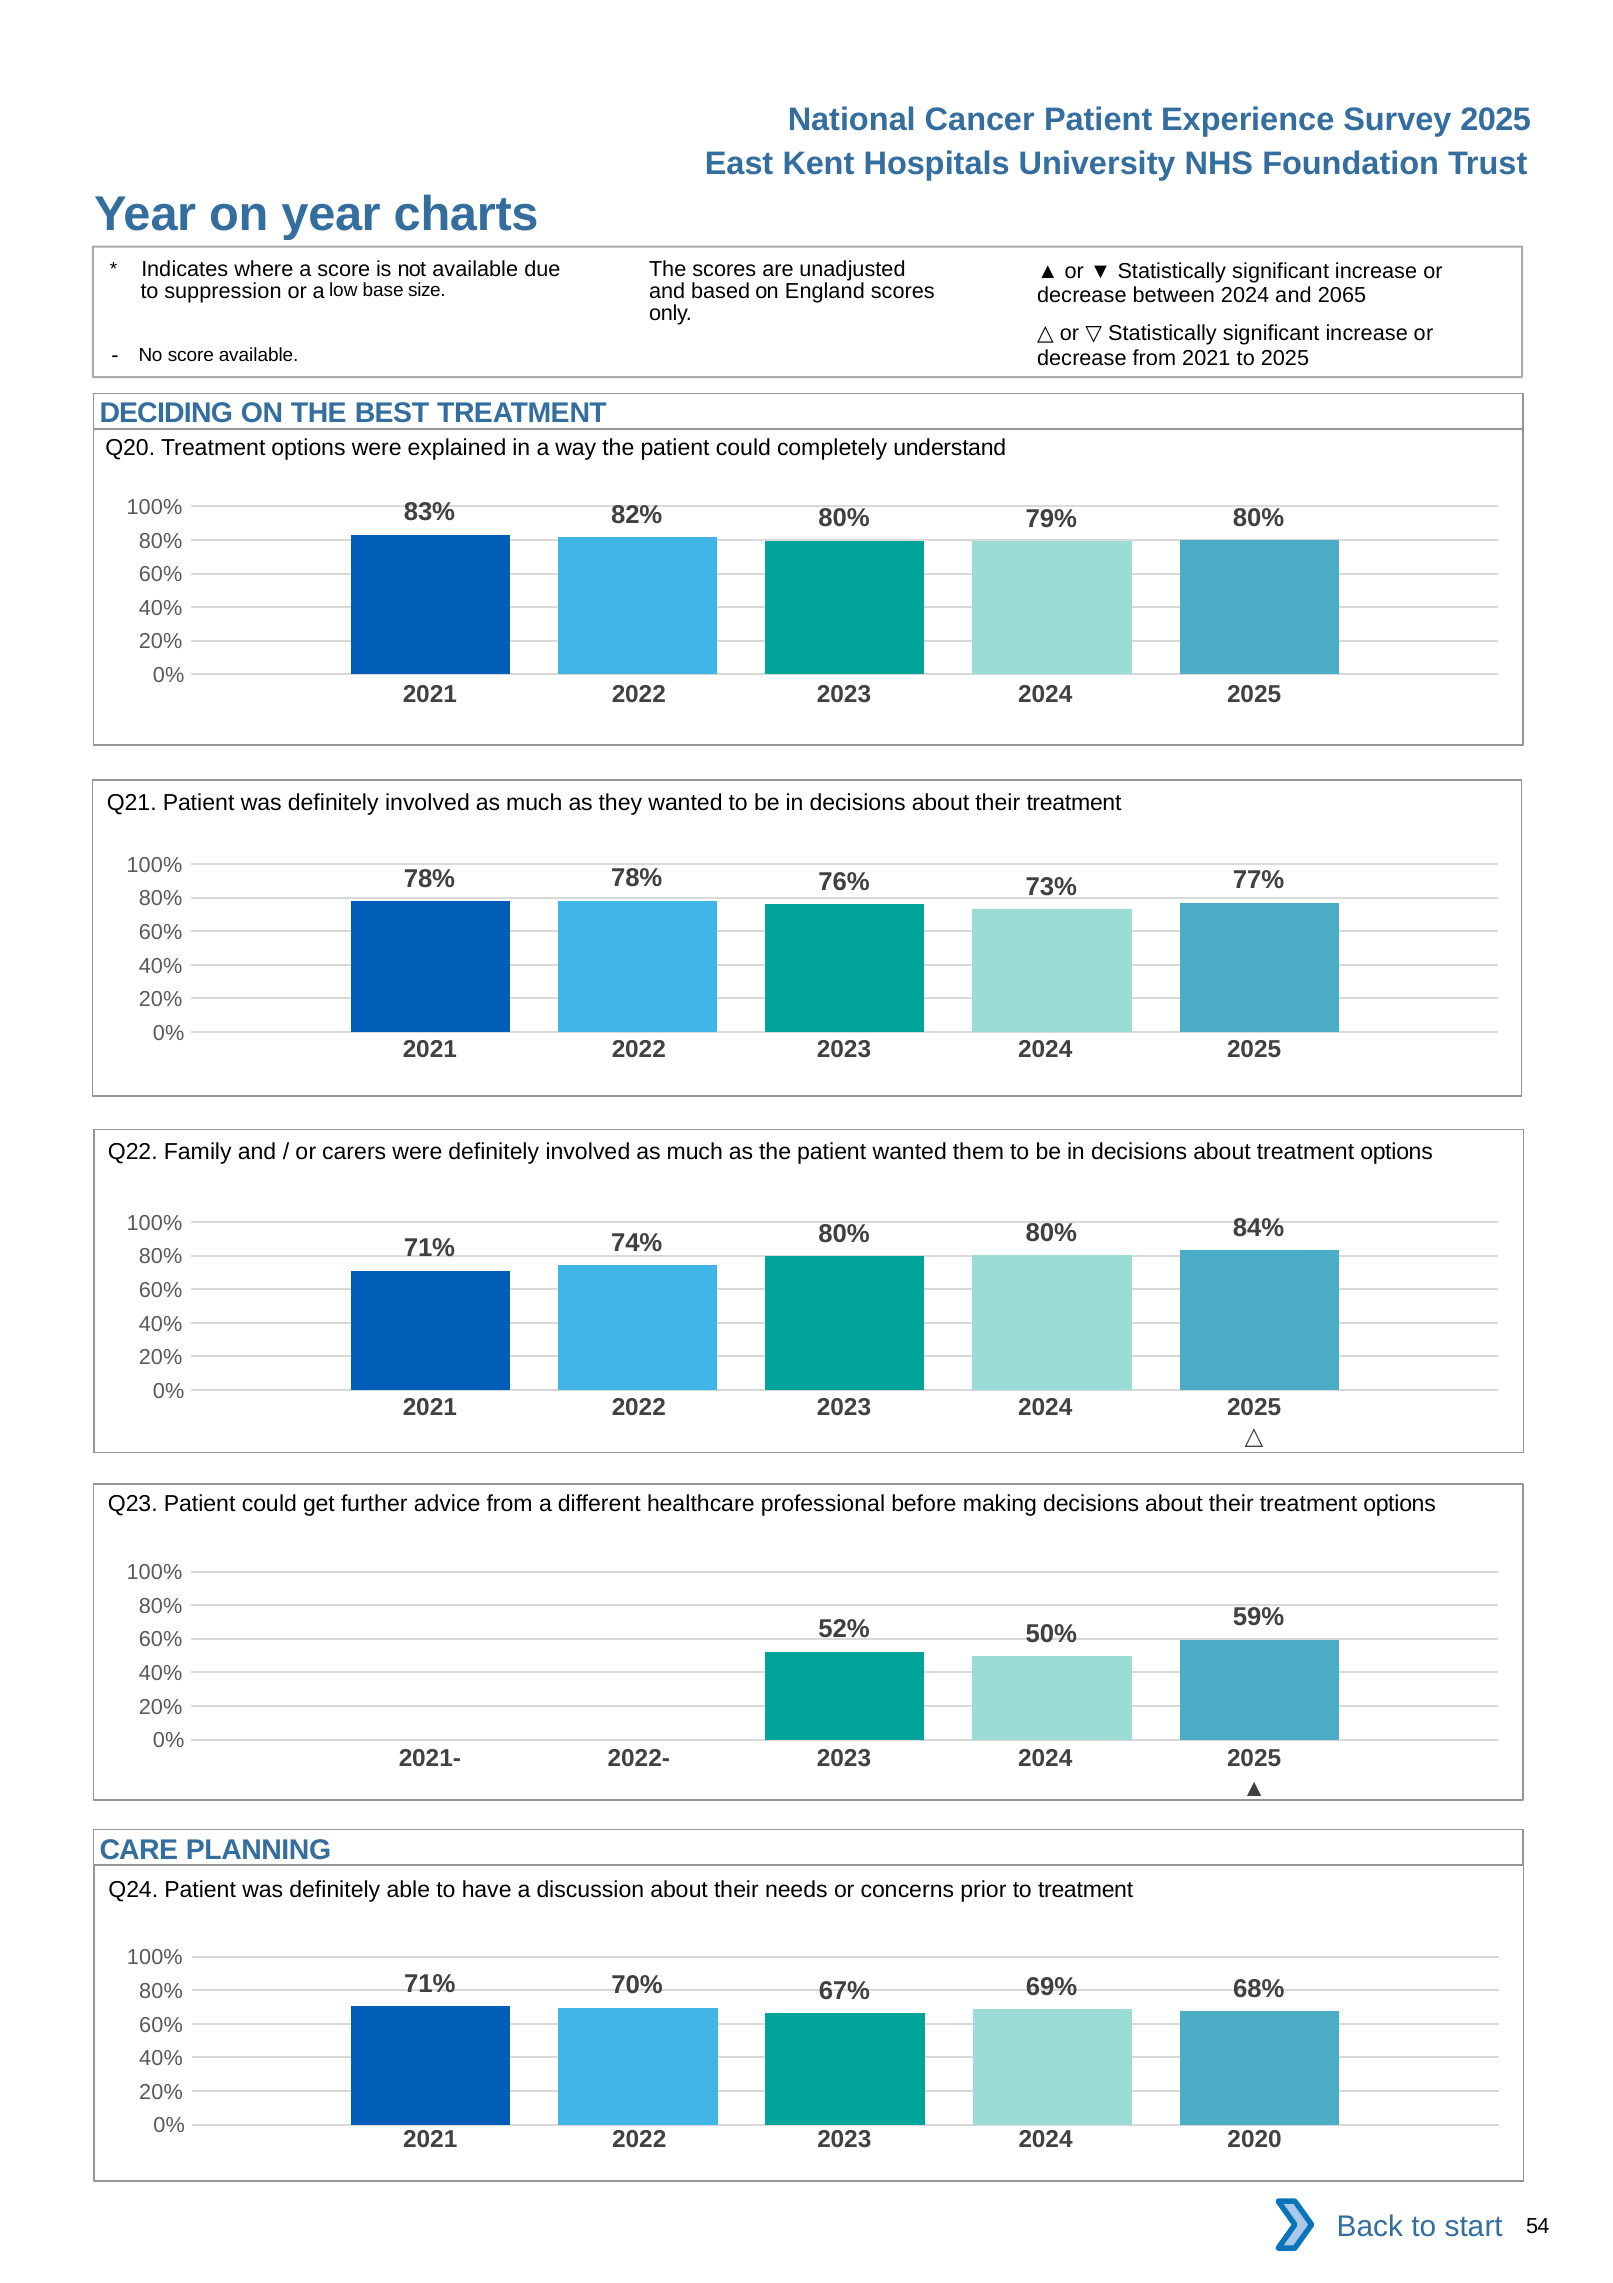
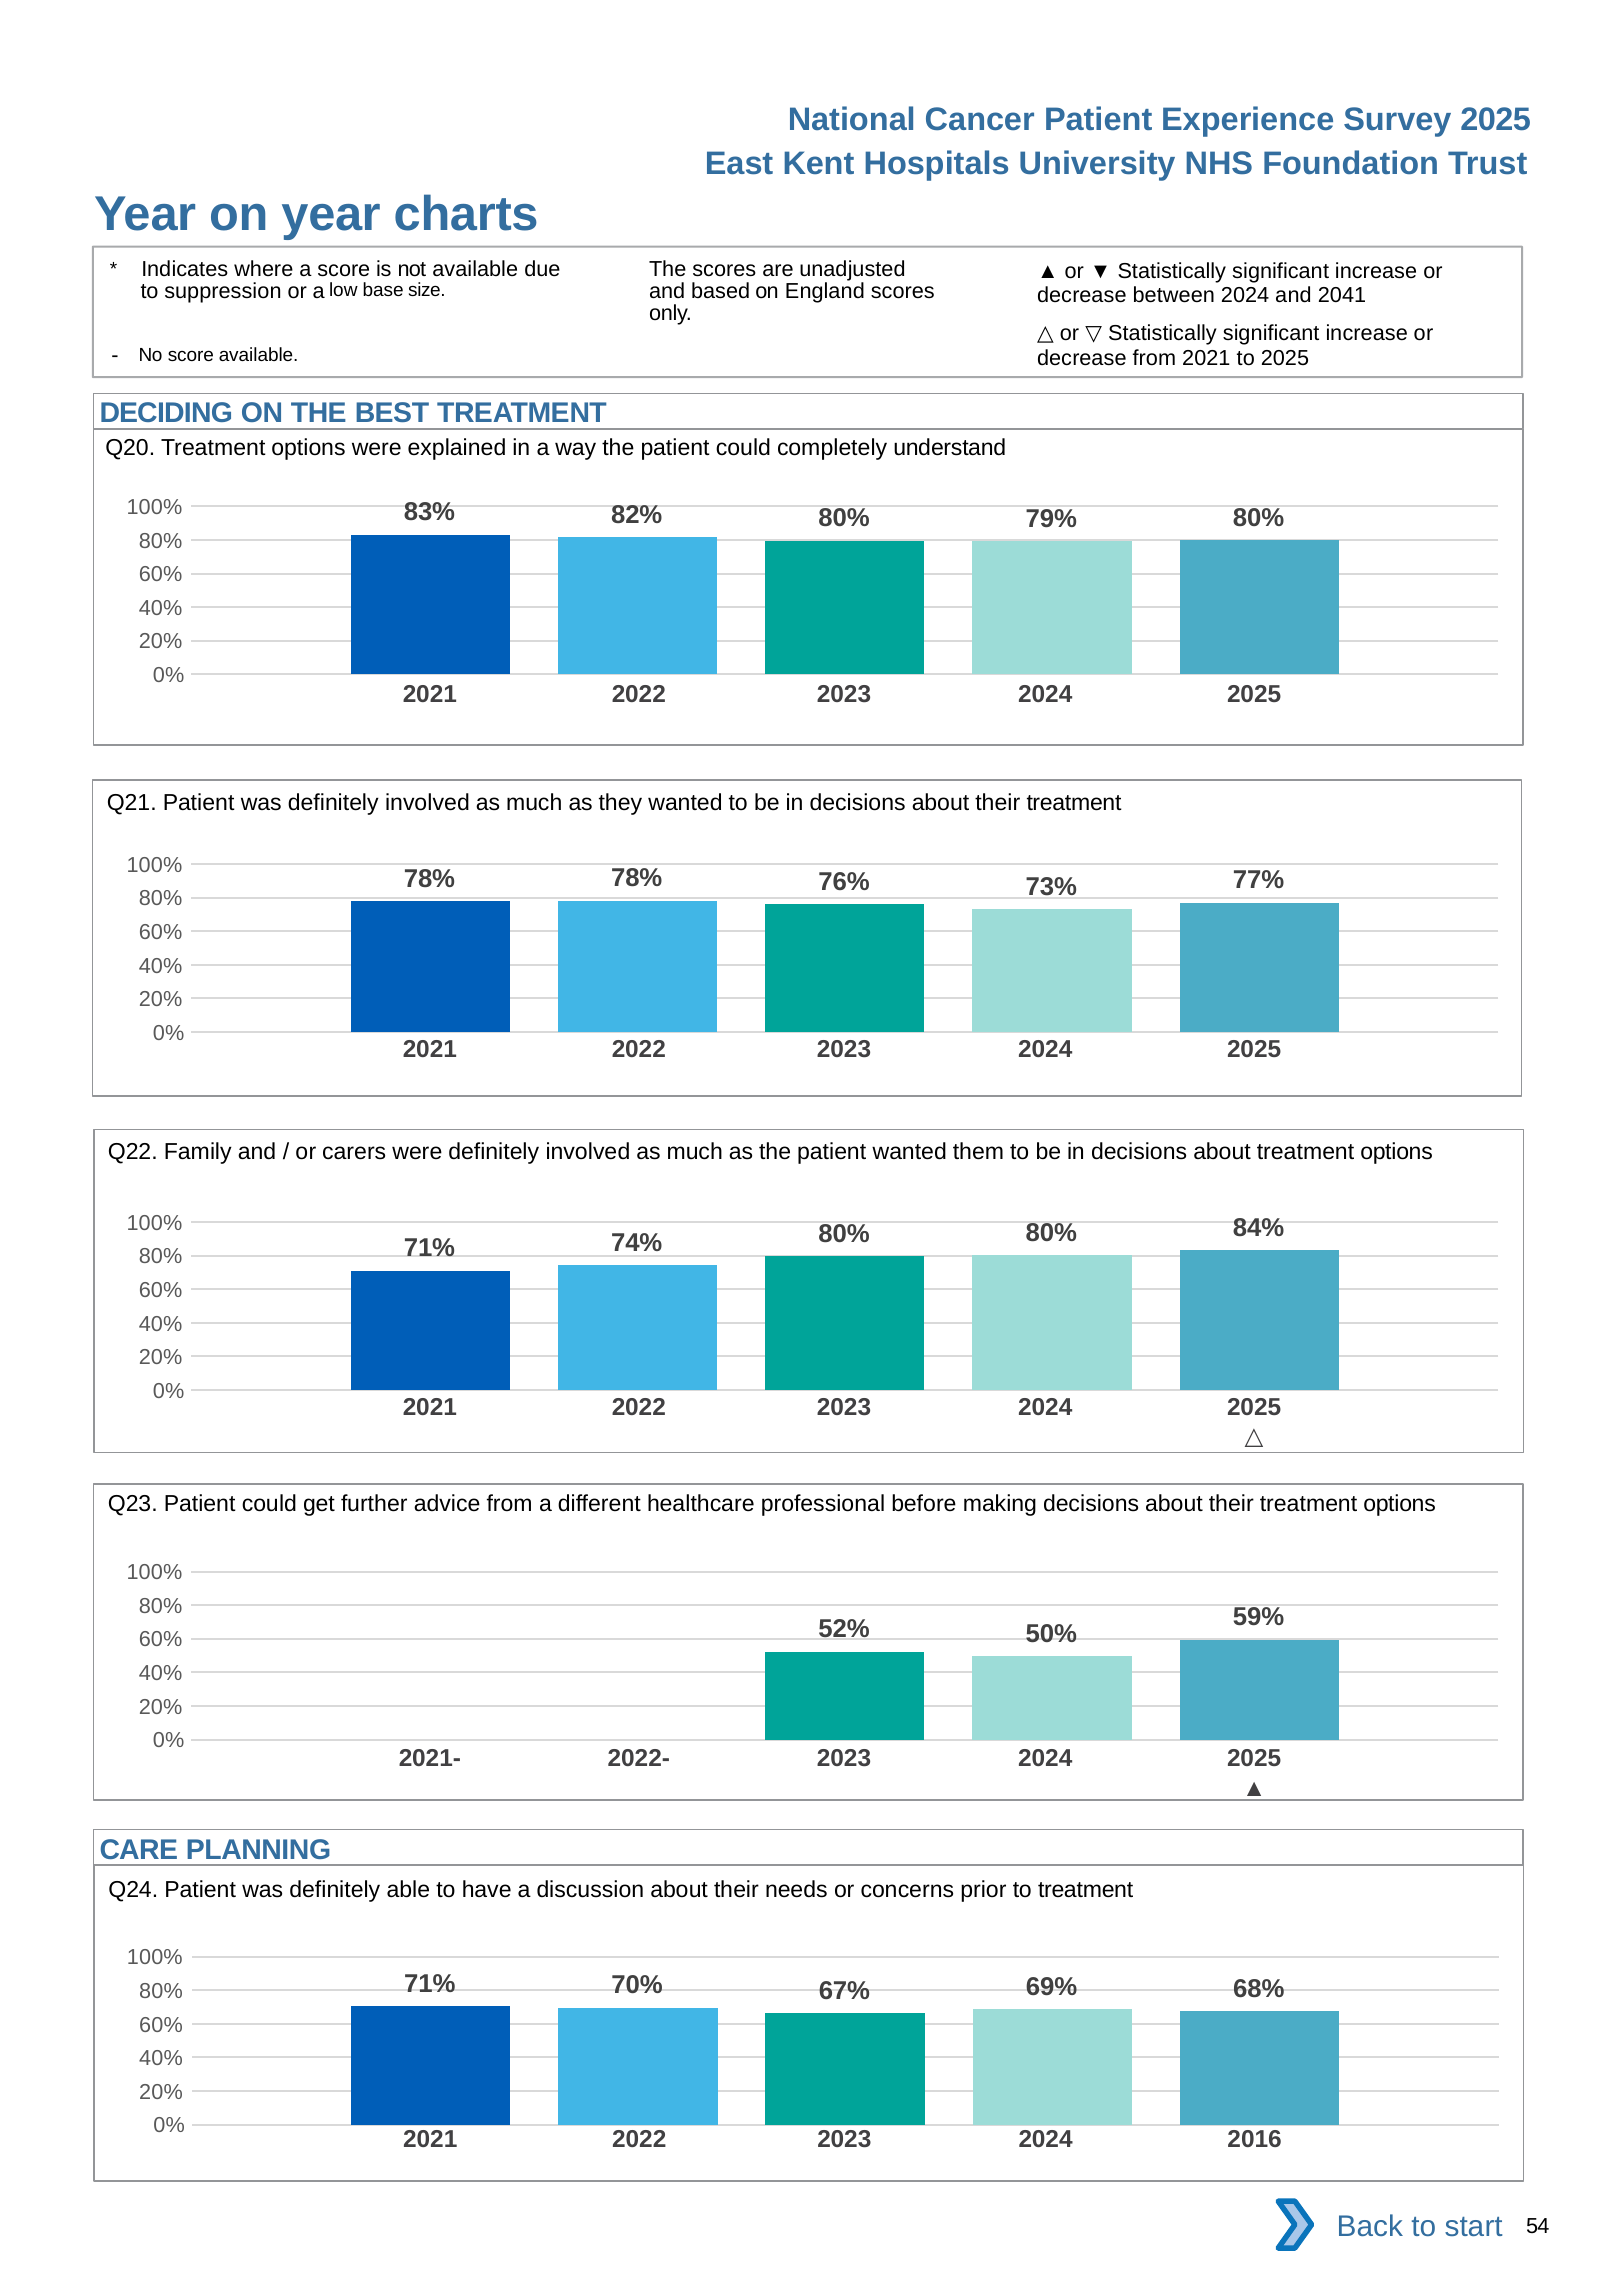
2065: 2065 -> 2041 (1342, 296)
2020: 2020 -> 2016 (1255, 2139)
